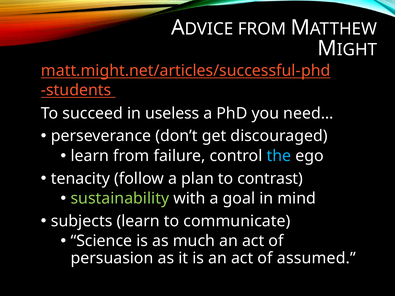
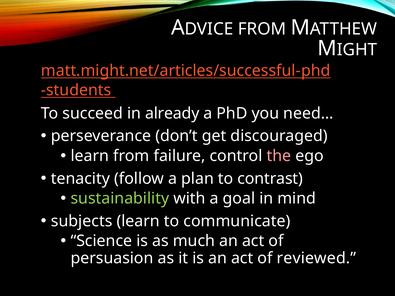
useless: useless -> already (172, 113)
the colour: light blue -> pink (279, 156)
assumed: assumed -> reviewed (316, 258)
